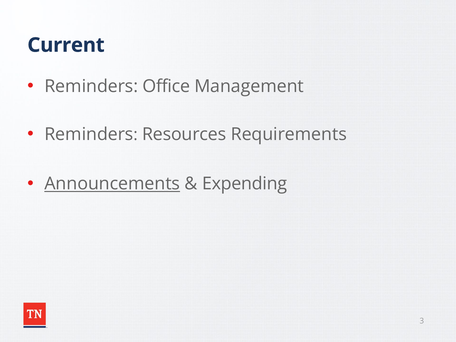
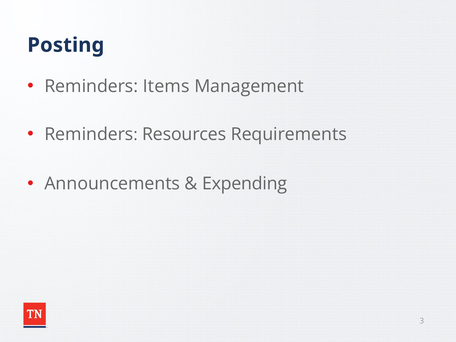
Current: Current -> Posting (66, 45)
Office: Office -> Items (166, 86)
Announcements underline: present -> none (112, 184)
